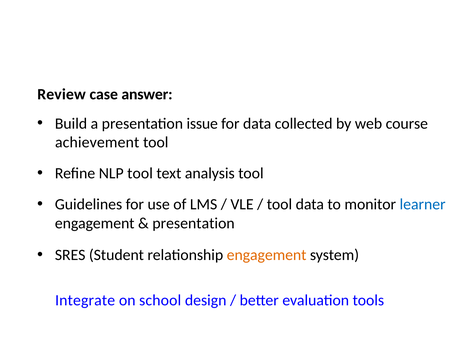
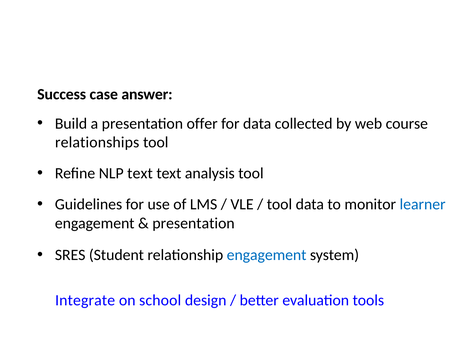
Review: Review -> Success (62, 94)
issue: issue -> offer (202, 123)
achievement: achievement -> relationships (97, 142)
NLP tool: tool -> text (140, 173)
engagement colour: orange -> blue (267, 255)
